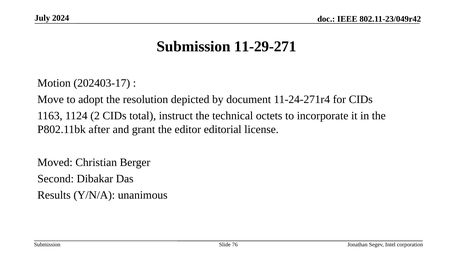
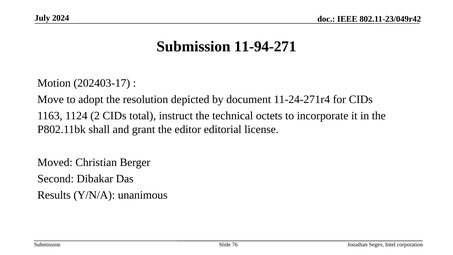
11-29-271: 11-29-271 -> 11-94-271 (265, 46)
after: after -> shall (99, 129)
